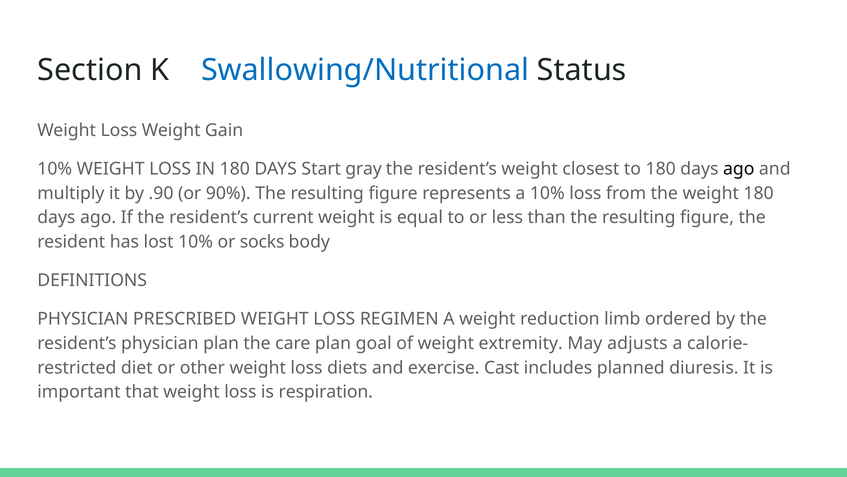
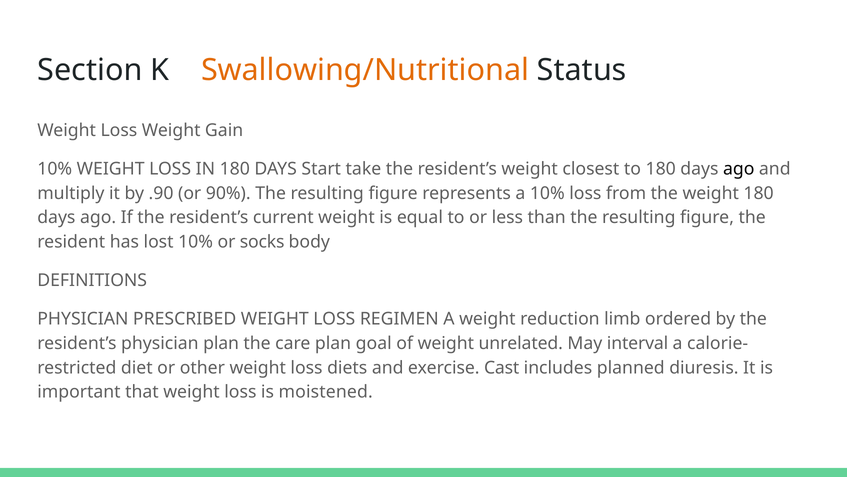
Swallowing/Nutritional colour: blue -> orange (365, 70)
gray: gray -> take (363, 169)
extremity: extremity -> unrelated (521, 343)
adjusts: adjusts -> interval (638, 343)
respiration: respiration -> moistened (326, 392)
